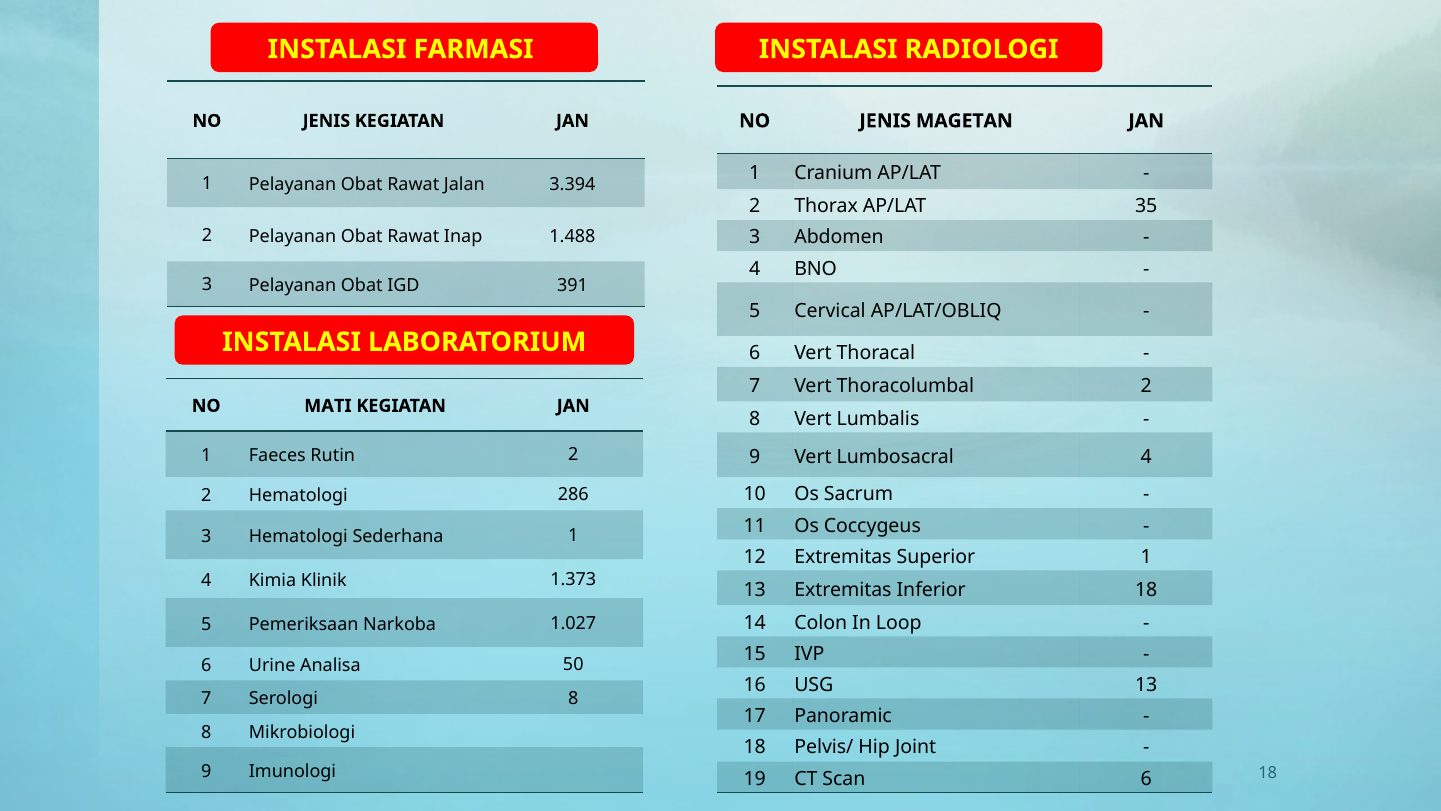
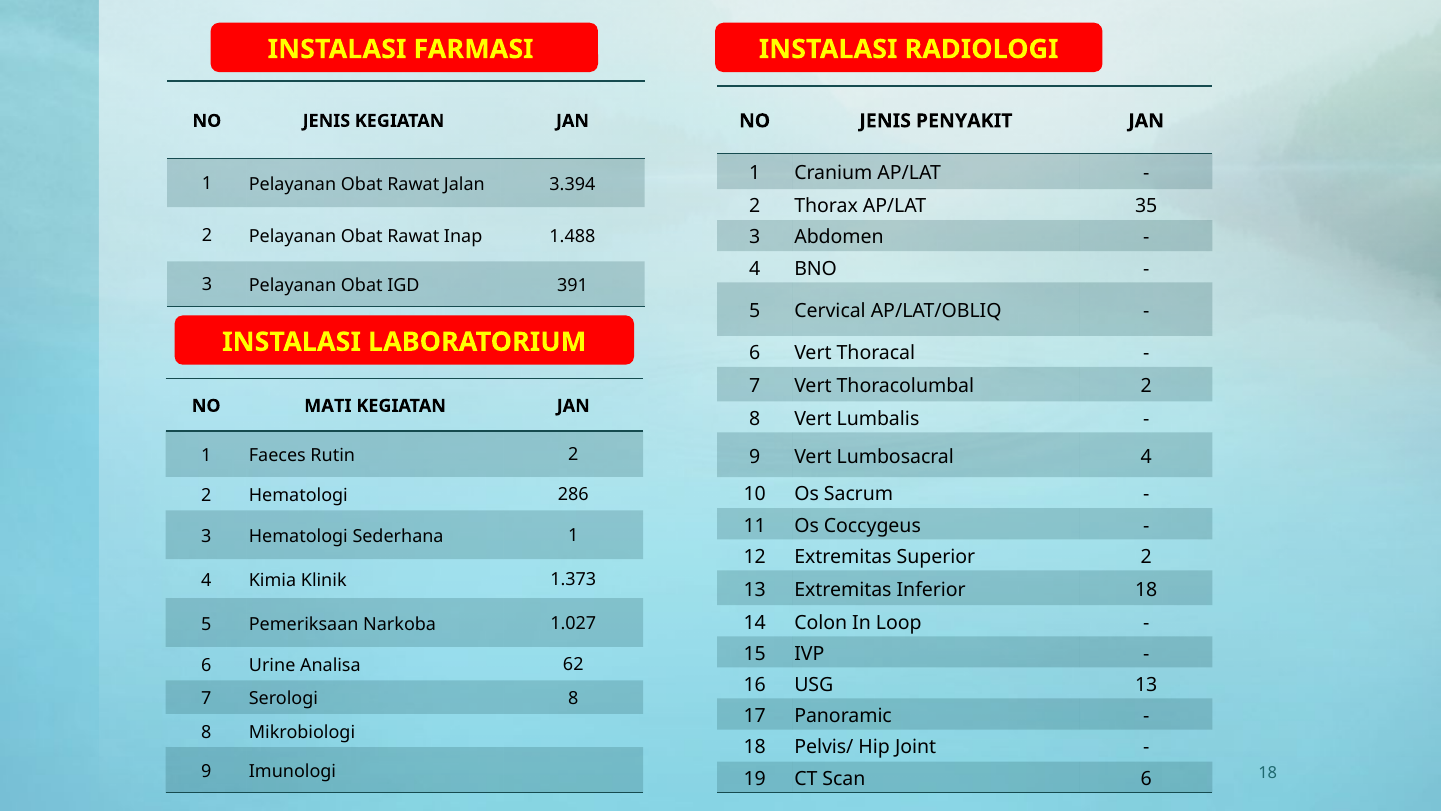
MAGETAN: MAGETAN -> PENYAKIT (964, 121)
Superior 1: 1 -> 2 (1146, 556)
50: 50 -> 62 (573, 665)
